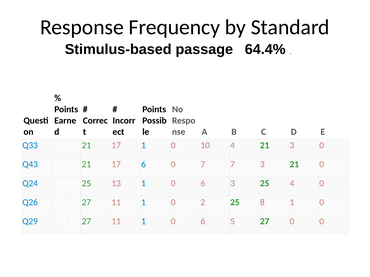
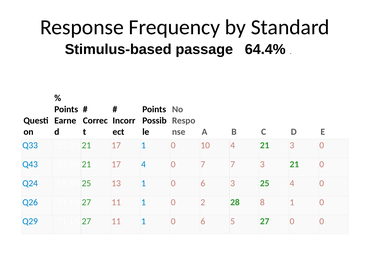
17 6: 6 -> 4 (143, 165)
2 25: 25 -> 28 (235, 203)
